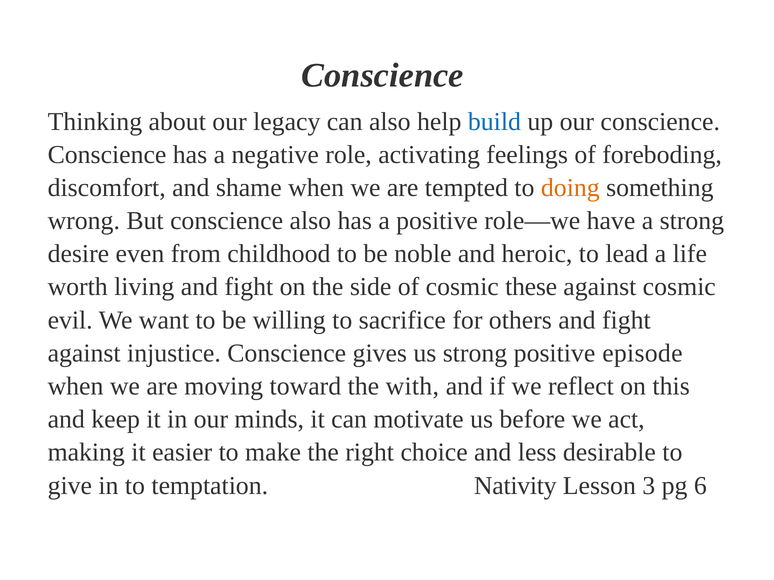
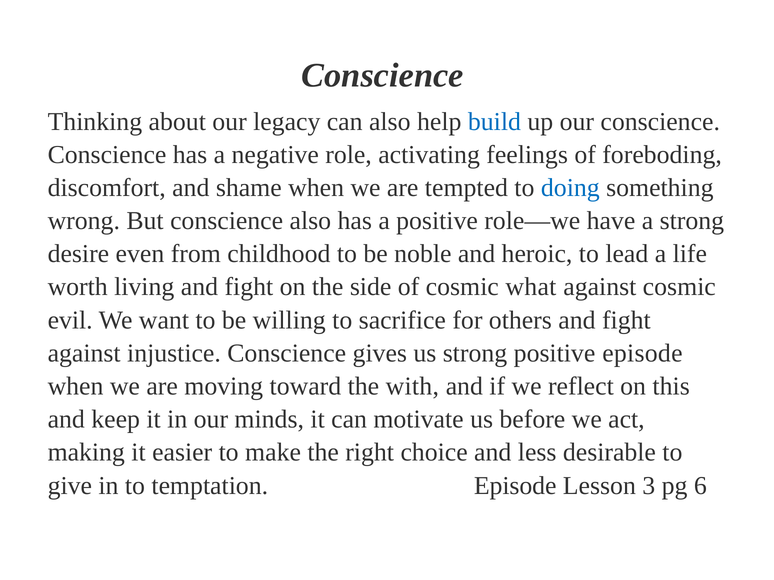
doing colour: orange -> blue (570, 188)
these: these -> what (531, 287)
temptation Nativity: Nativity -> Episode (515, 486)
